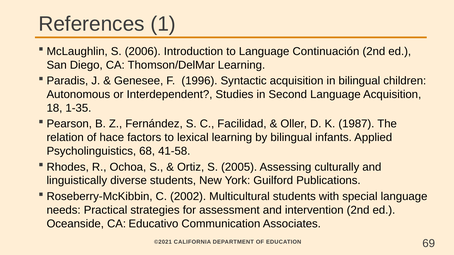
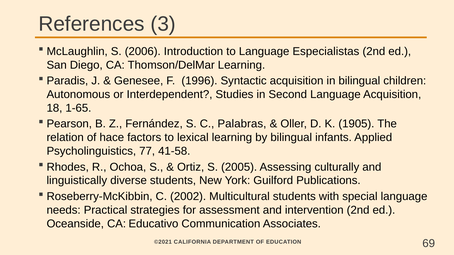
1: 1 -> 3 (163, 24)
Continuación: Continuación -> Especialistas (326, 51)
1-35: 1-35 -> 1-65 (78, 108)
Facilidad: Facilidad -> Palabras (242, 124)
1987: 1987 -> 1905 (356, 124)
68: 68 -> 77 (147, 151)
